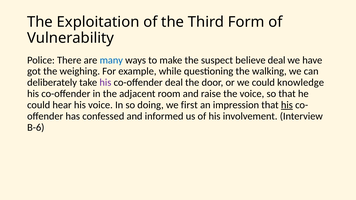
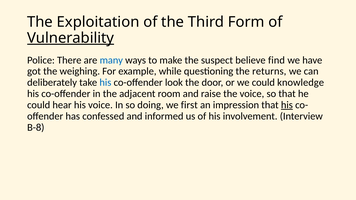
Vulnerability underline: none -> present (71, 38)
believe deal: deal -> find (276, 60)
walking: walking -> returns (269, 71)
his colour: purple -> blue (105, 83)
co-offender deal: deal -> look (174, 83)
B-6: B-6 -> B-8 (36, 127)
